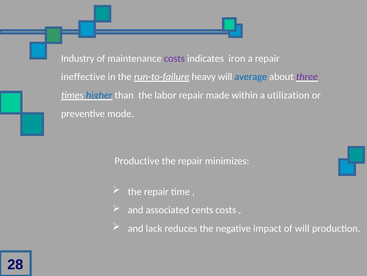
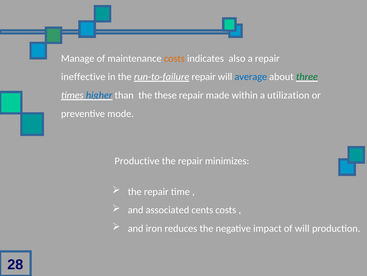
Industry: Industry -> Manage (78, 58)
costs colour: purple -> orange (174, 58)
iron: iron -> also (237, 58)
run-to-failure heavy: heavy -> repair (204, 77)
three colour: purple -> green (307, 77)
labor: labor -> these (166, 95)
lack: lack -> iron (154, 228)
